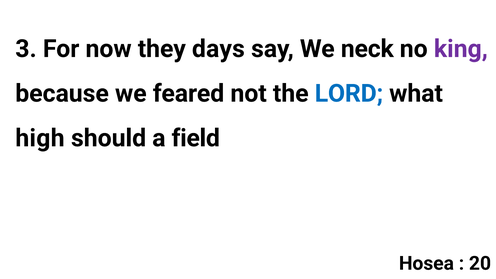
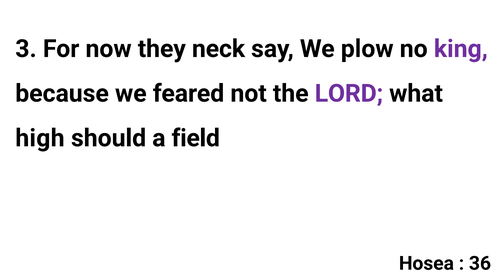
days: days -> neck (219, 49)
neck: neck -> plow (367, 49)
LORD colour: blue -> purple (349, 93)
20: 20 -> 36 (480, 263)
